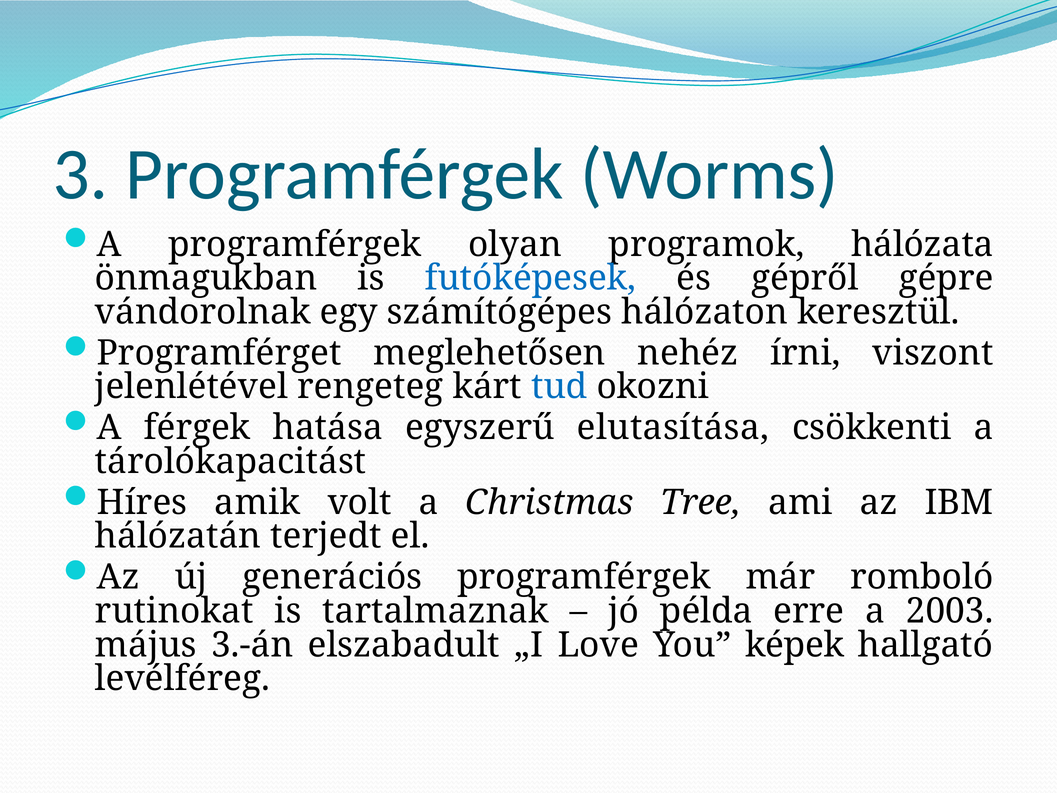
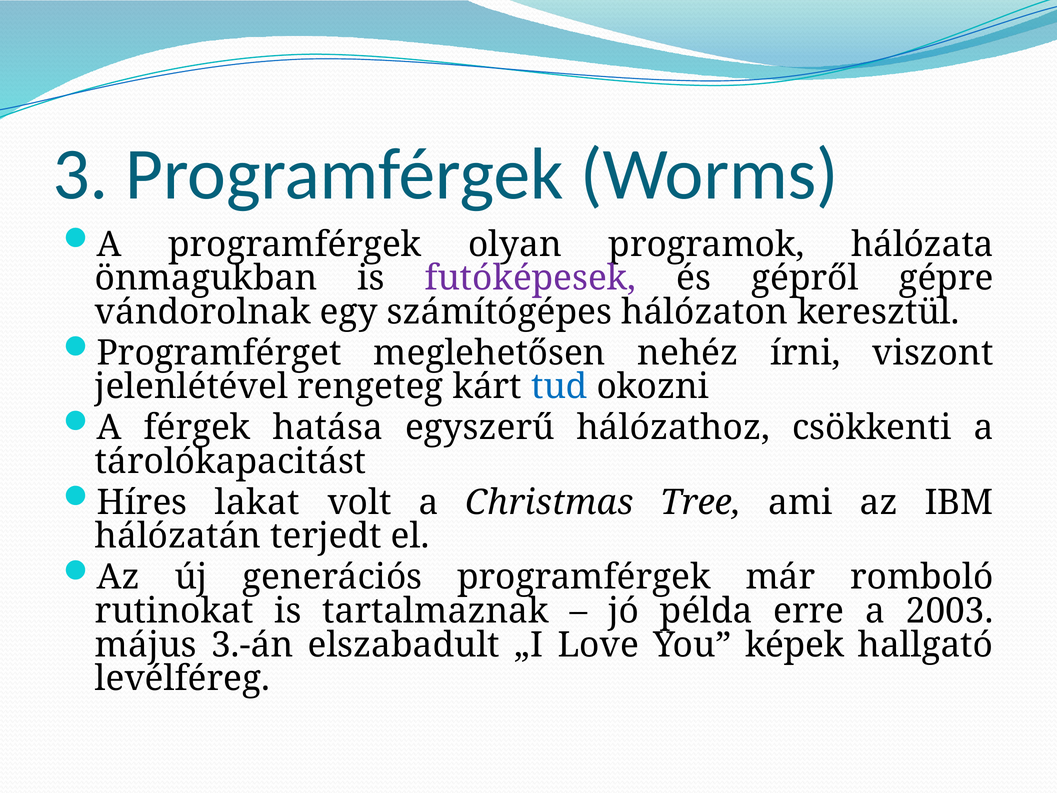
futóképesek colour: blue -> purple (530, 278)
elutasítása: elutasítása -> hálózathoz (673, 428)
amik: amik -> lakat (257, 502)
